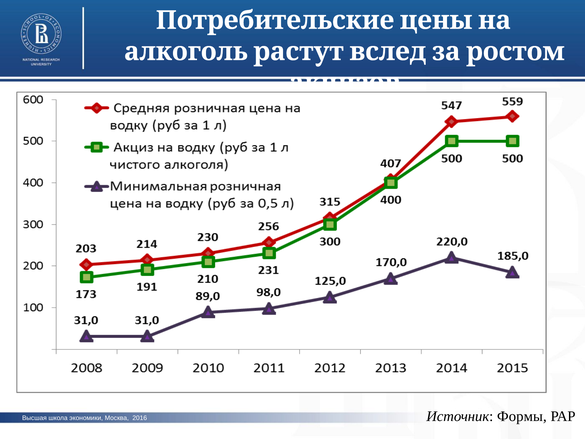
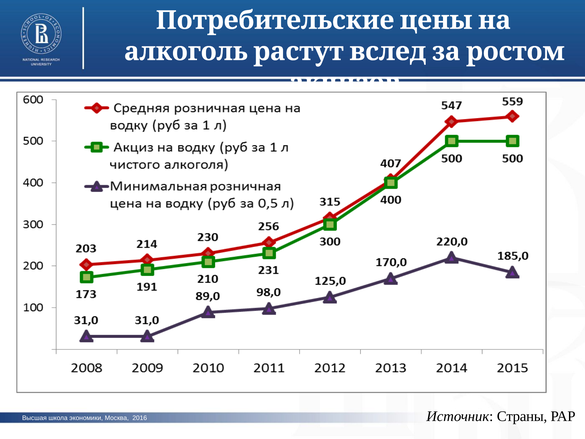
Формы: Формы -> Страны (522, 416)
